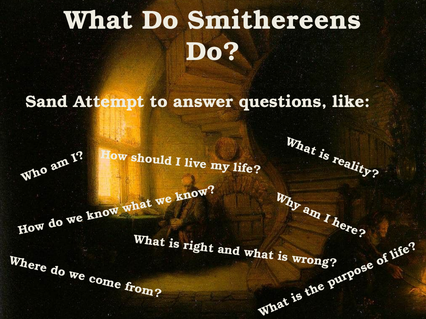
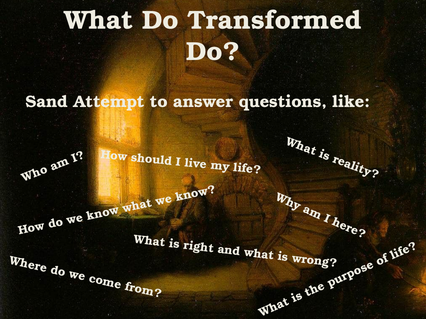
Smithereens: Smithereens -> Transformed (274, 20)
